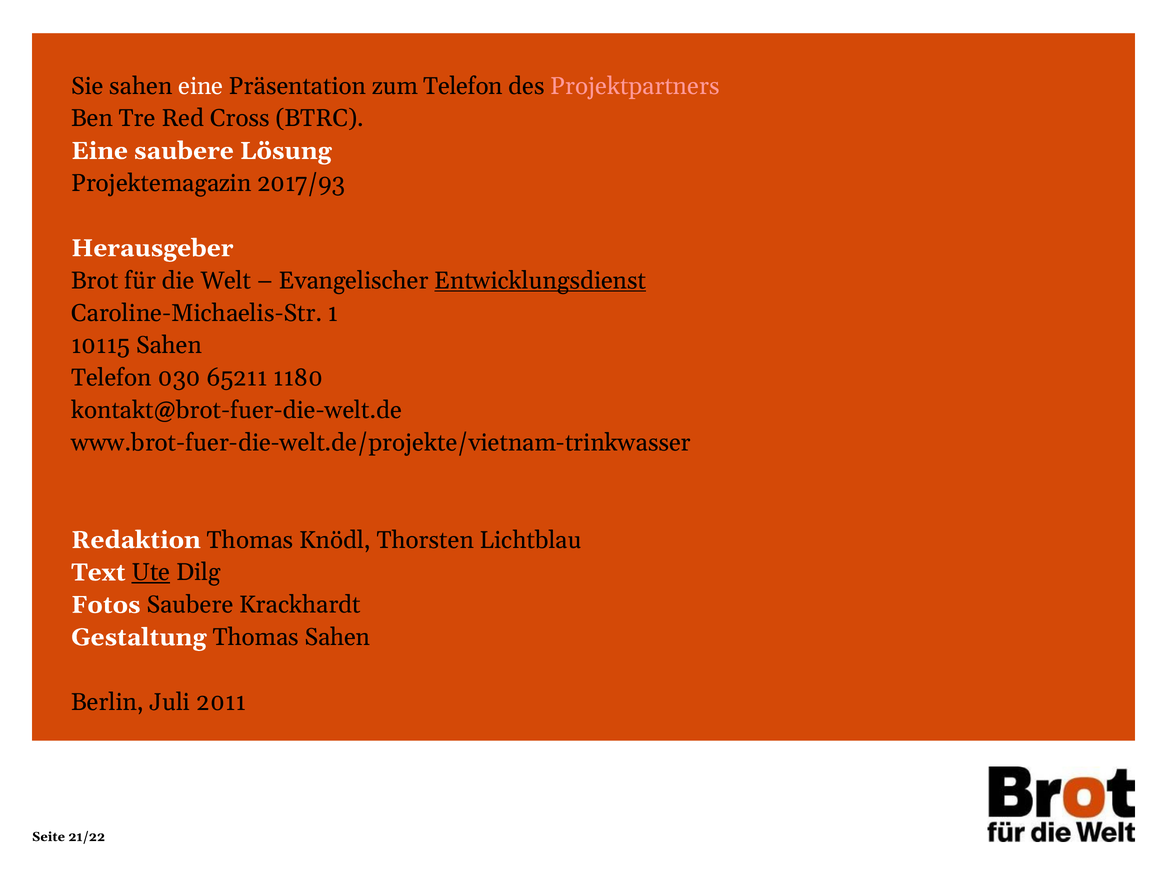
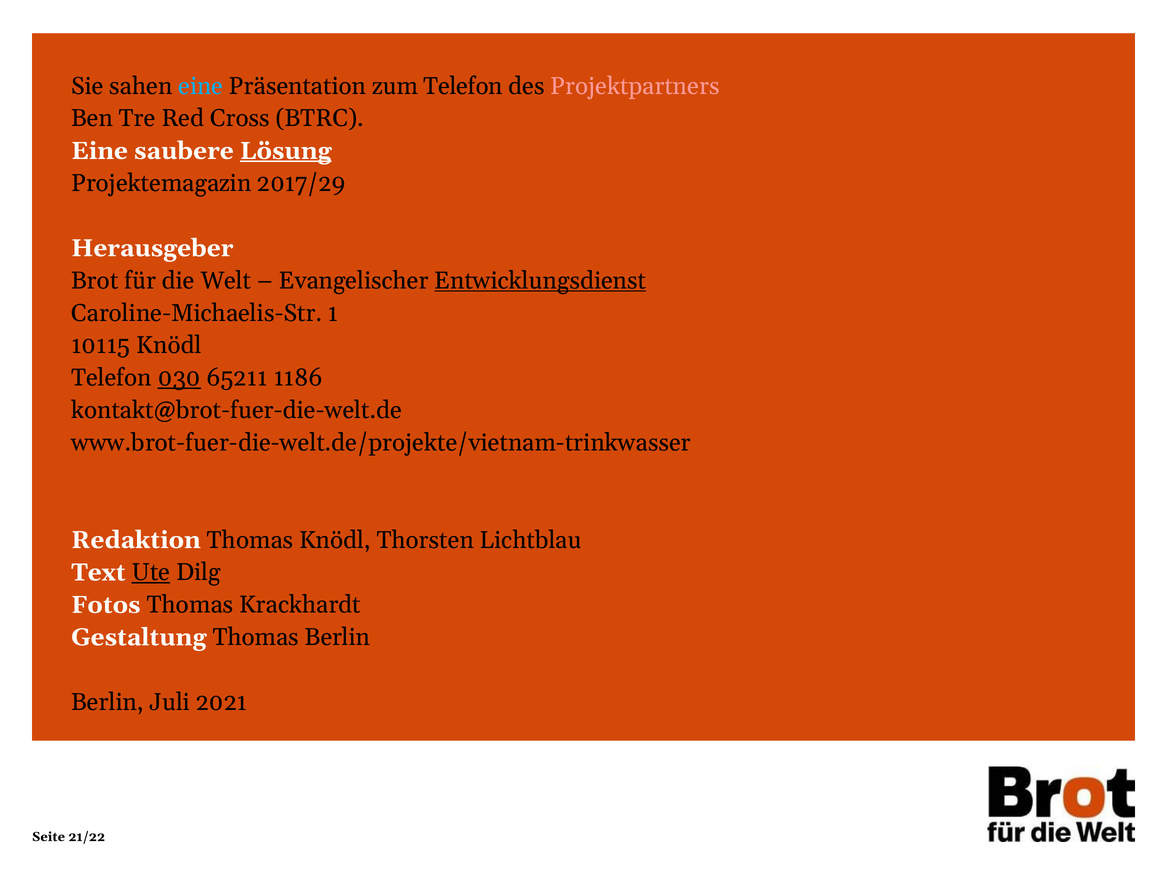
eine colour: white -> light blue (201, 86)
Lösung underline: none -> present (286, 151)
2017/93: 2017/93 -> 2017/29 (301, 183)
10115 Sahen: Sahen -> Knödl (169, 346)
030 underline: none -> present (179, 378)
1180: 1180 -> 1186 (298, 378)
Fotos Saubere: Saubere -> Thomas (190, 605)
Thomas Sahen: Sahen -> Berlin (337, 637)
2011: 2011 -> 2021 (221, 702)
